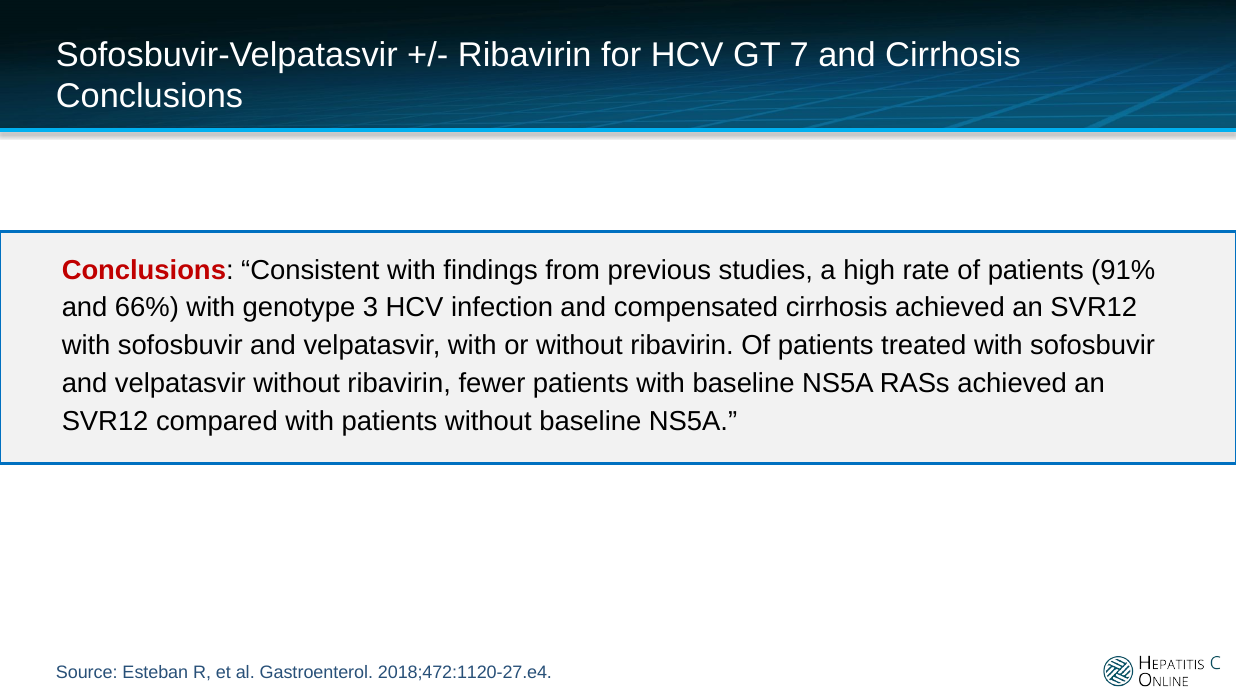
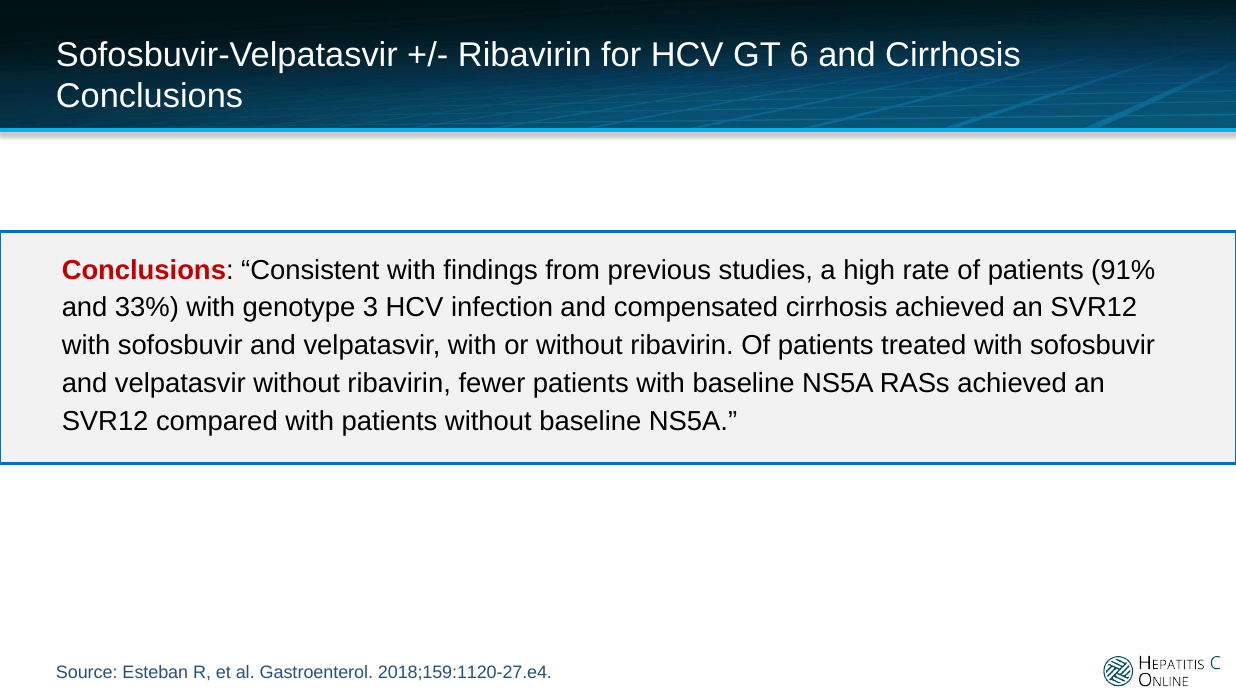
7: 7 -> 6 (799, 55)
66%: 66% -> 33% (147, 308)
2018;472:1120-27.e4: 2018;472:1120-27.e4 -> 2018;159:1120-27.e4 (465, 673)
